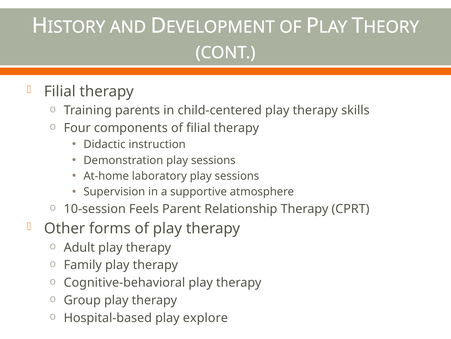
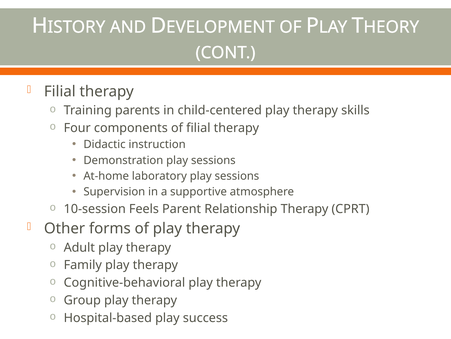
explore: explore -> success (205, 317)
